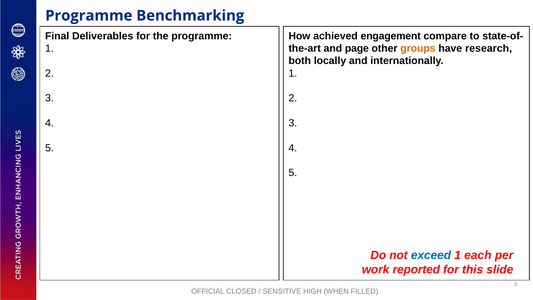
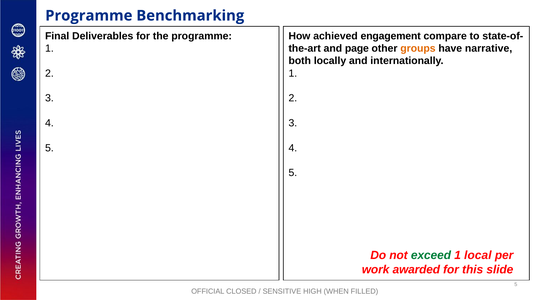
research: research -> narrative (489, 48)
exceed colour: blue -> green (431, 255)
each: each -> local (478, 255)
reported: reported -> awarded (416, 269)
